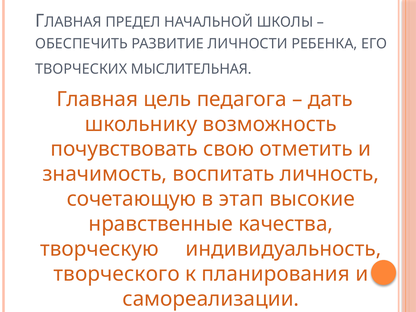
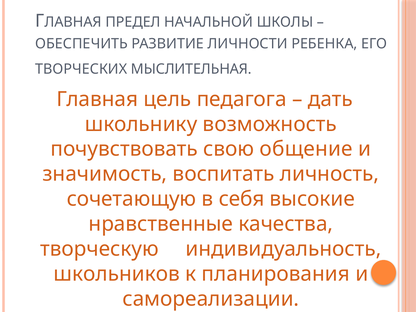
отметить: отметить -> общение (306, 149)
этап: этап -> себя (242, 199)
творческого: творческого -> школьников (117, 274)
